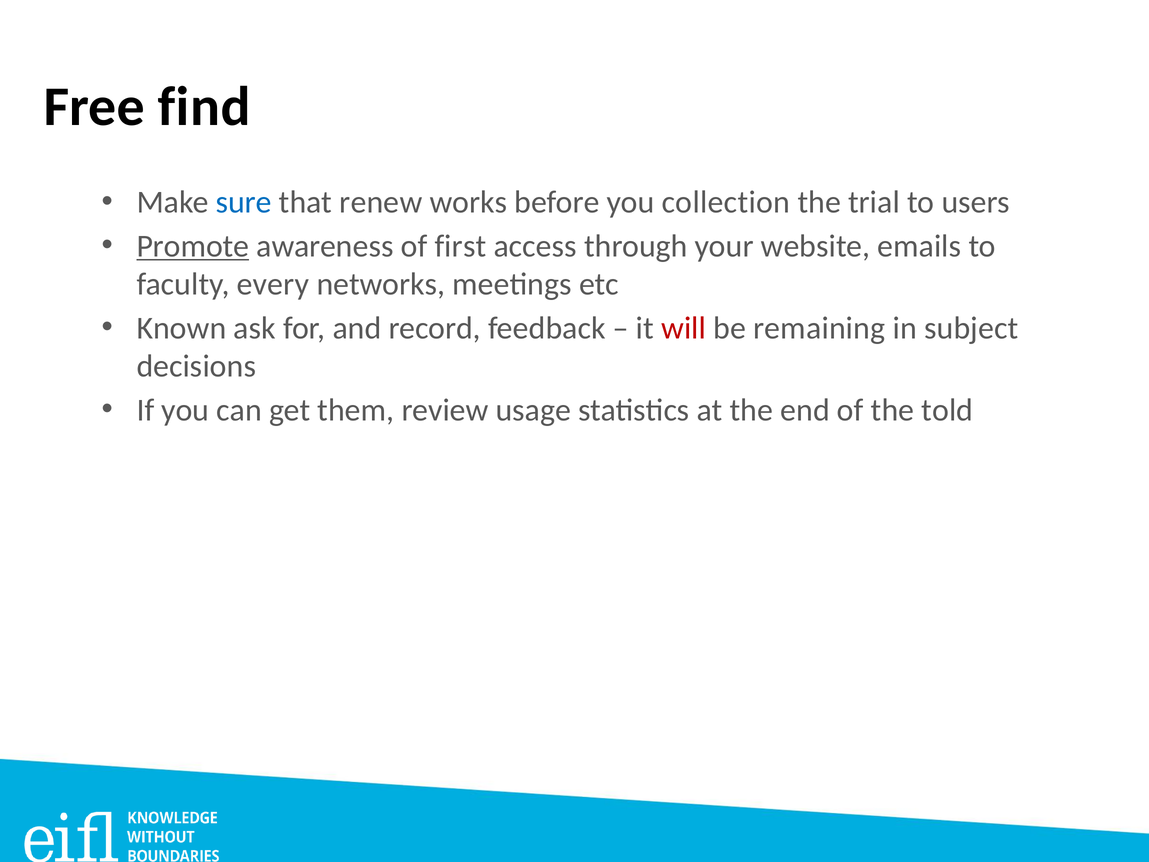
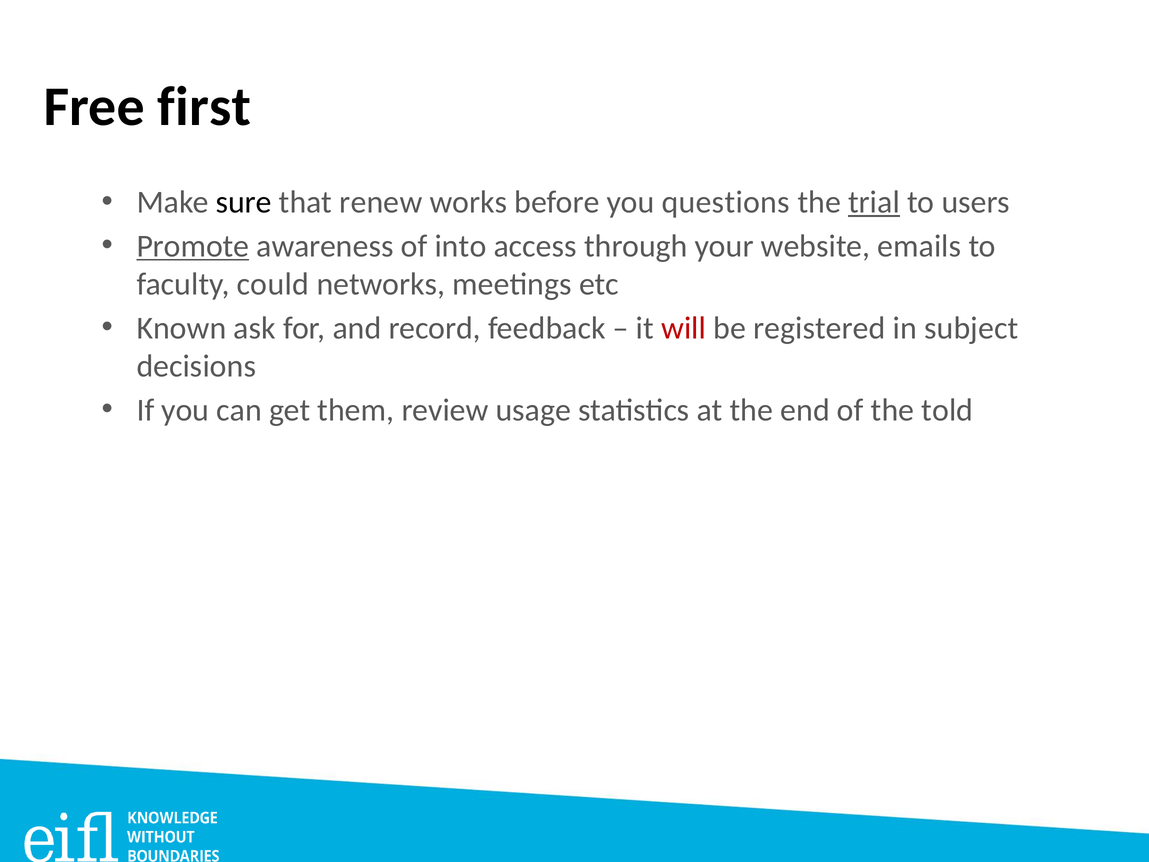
find: find -> first (204, 107)
sure colour: blue -> black (244, 202)
collection: collection -> questions (726, 202)
trial underline: none -> present (874, 202)
first: first -> into (461, 246)
every: every -> could (273, 284)
remaining: remaining -> registered (819, 328)
